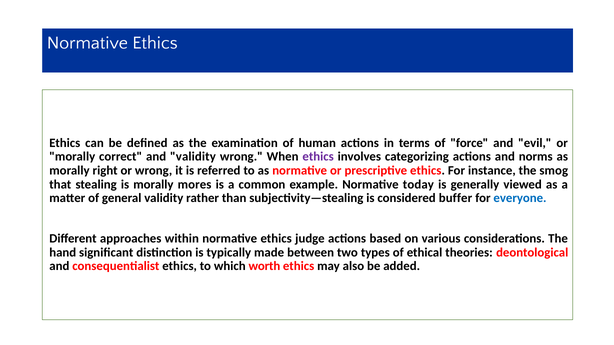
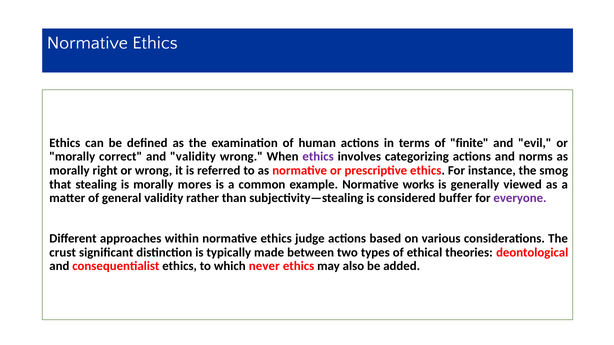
force: force -> finite (469, 143)
today: today -> works (418, 185)
everyone colour: blue -> purple (520, 198)
hand: hand -> crust (63, 253)
worth: worth -> never (264, 267)
